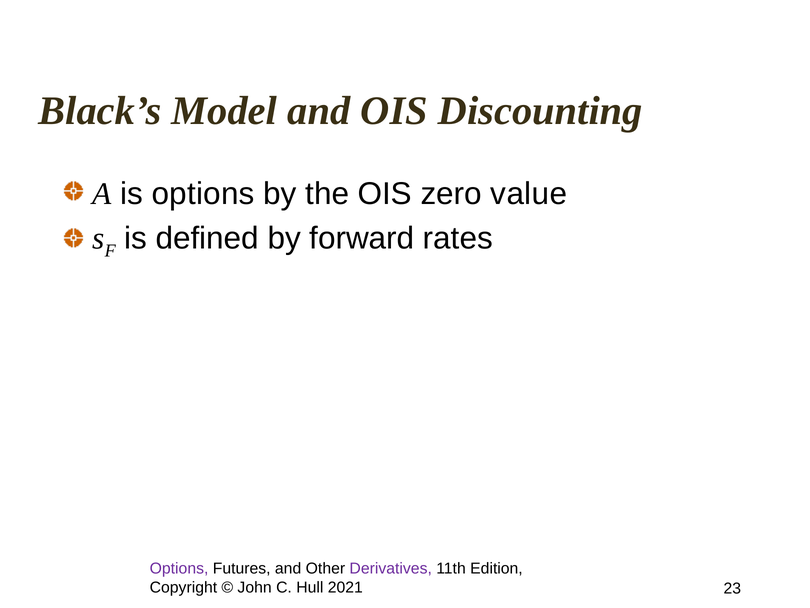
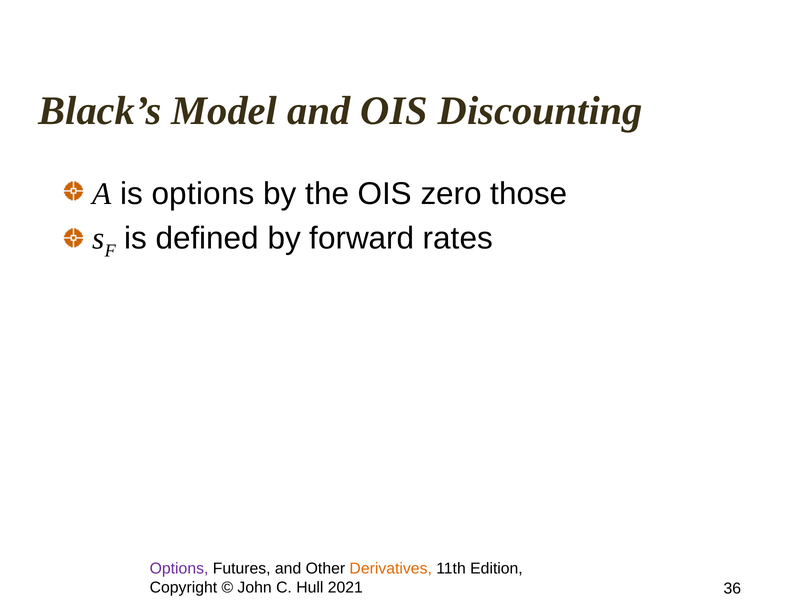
value: value -> those (529, 194)
Derivatives colour: purple -> orange (391, 568)
23: 23 -> 36 (732, 588)
